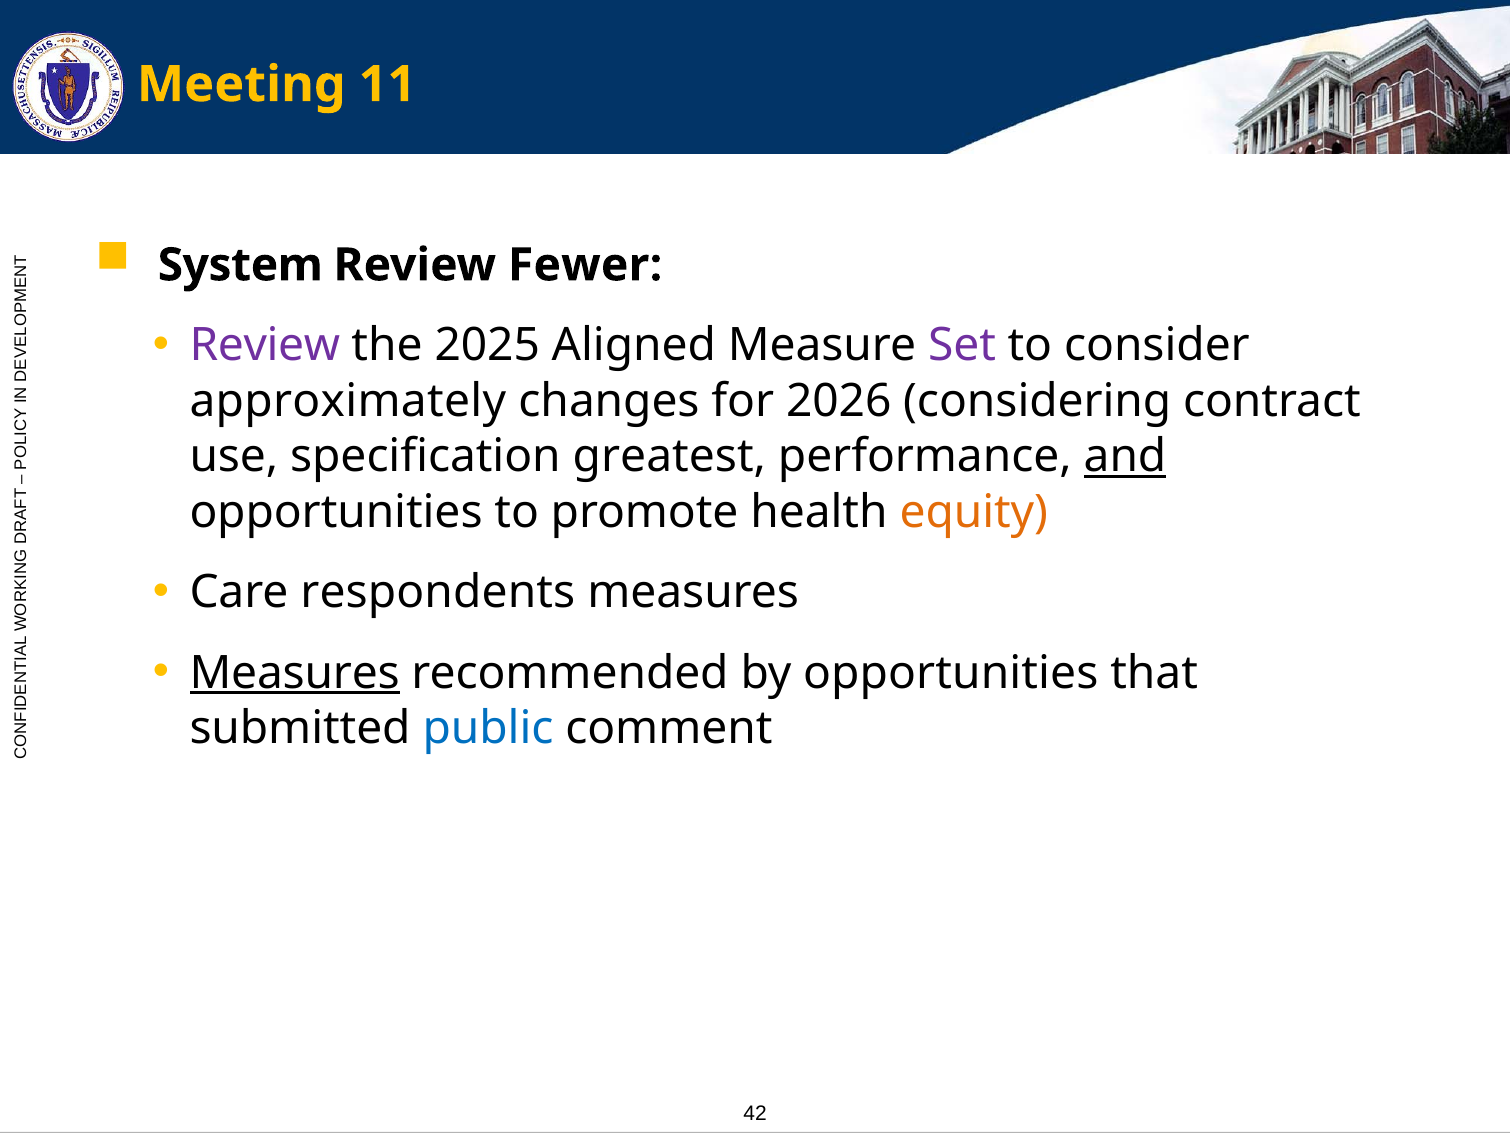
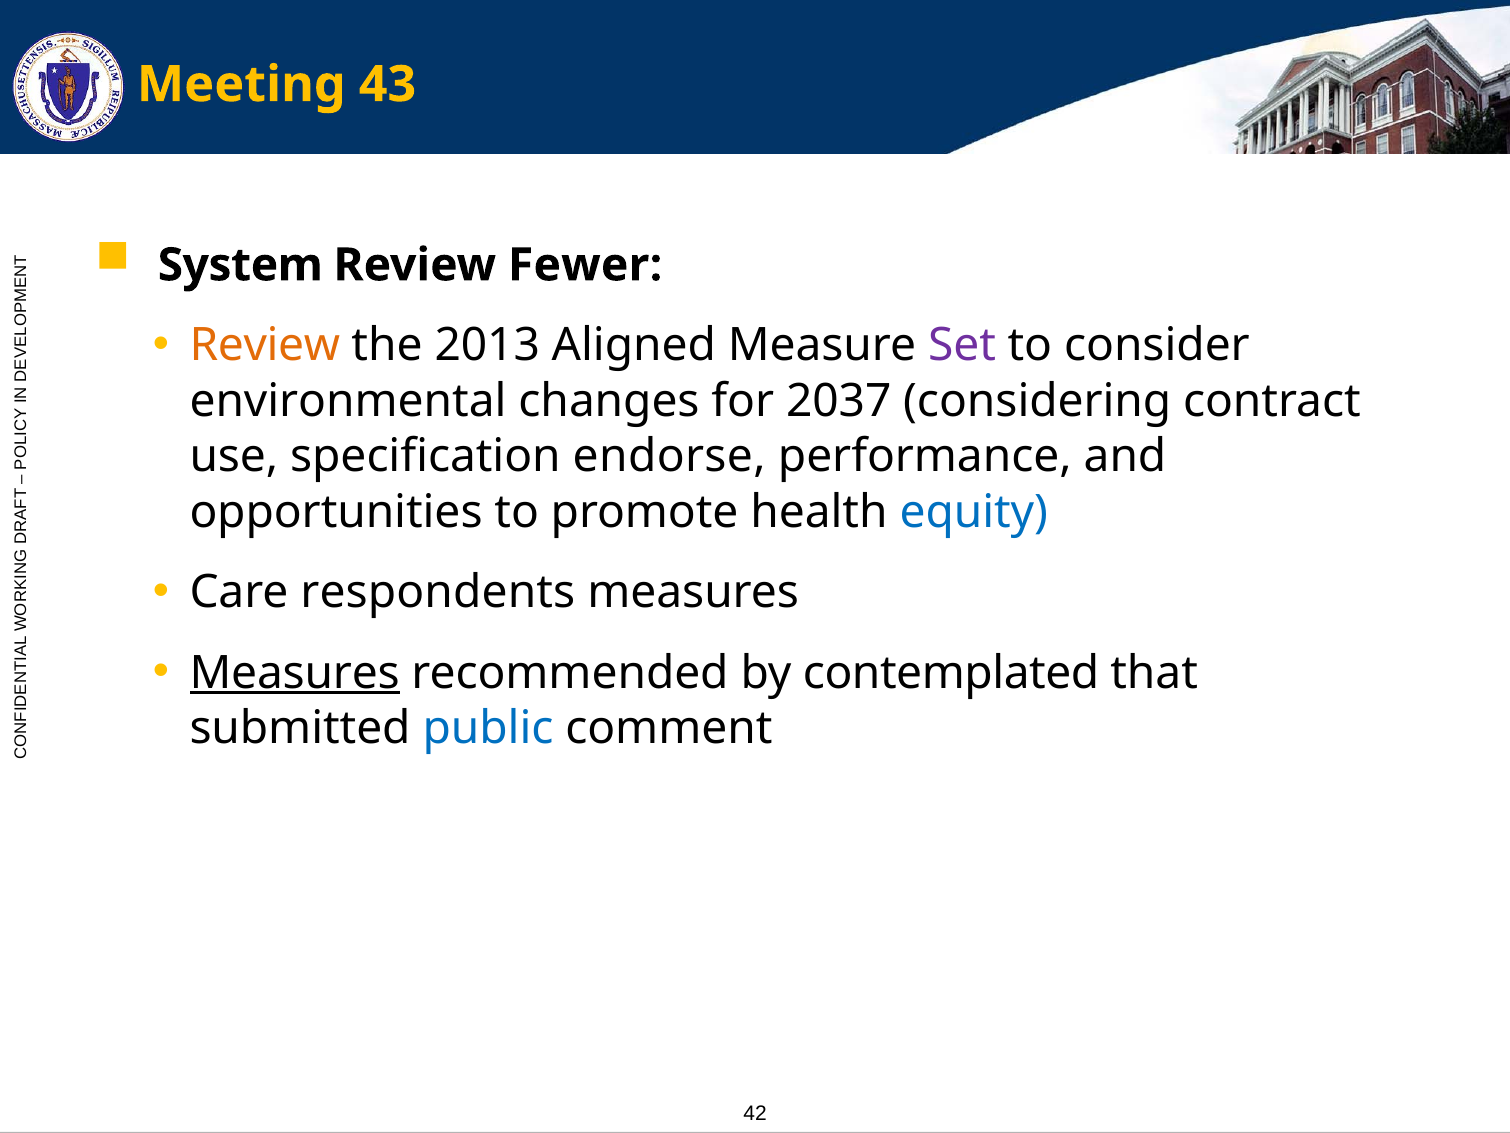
11: 11 -> 43 (387, 85)
Review colour: purple -> orange (265, 346)
2025: 2025 -> 2013 (487, 346)
approximately: approximately -> environmental (348, 401)
2026: 2026 -> 2037 (839, 401)
greatest: greatest -> endorse (669, 456)
and underline: present -> none (1125, 456)
equity colour: orange -> blue (974, 512)
by opportunities: opportunities -> contemplated (951, 673)
